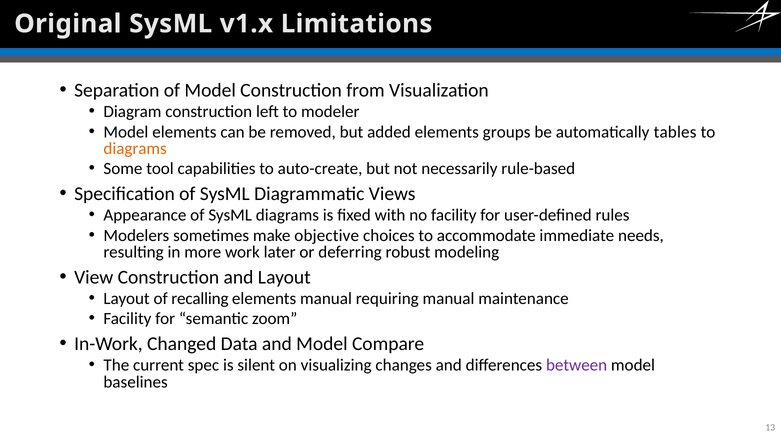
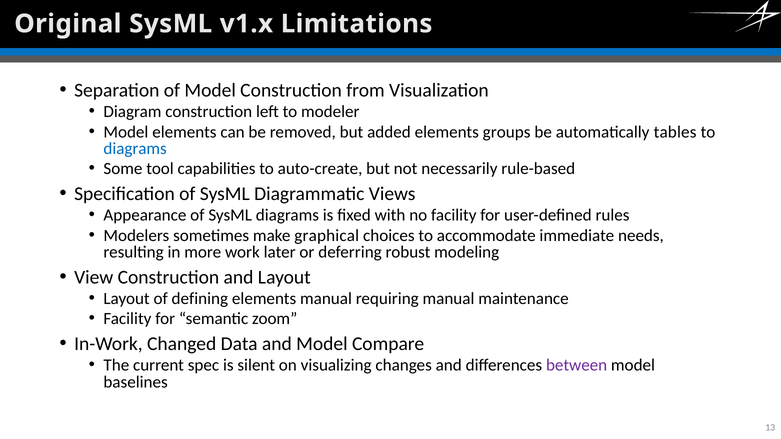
diagrams colour: orange -> blue (135, 149)
objective: objective -> graphical (327, 236)
recalling: recalling -> defining (200, 299)
